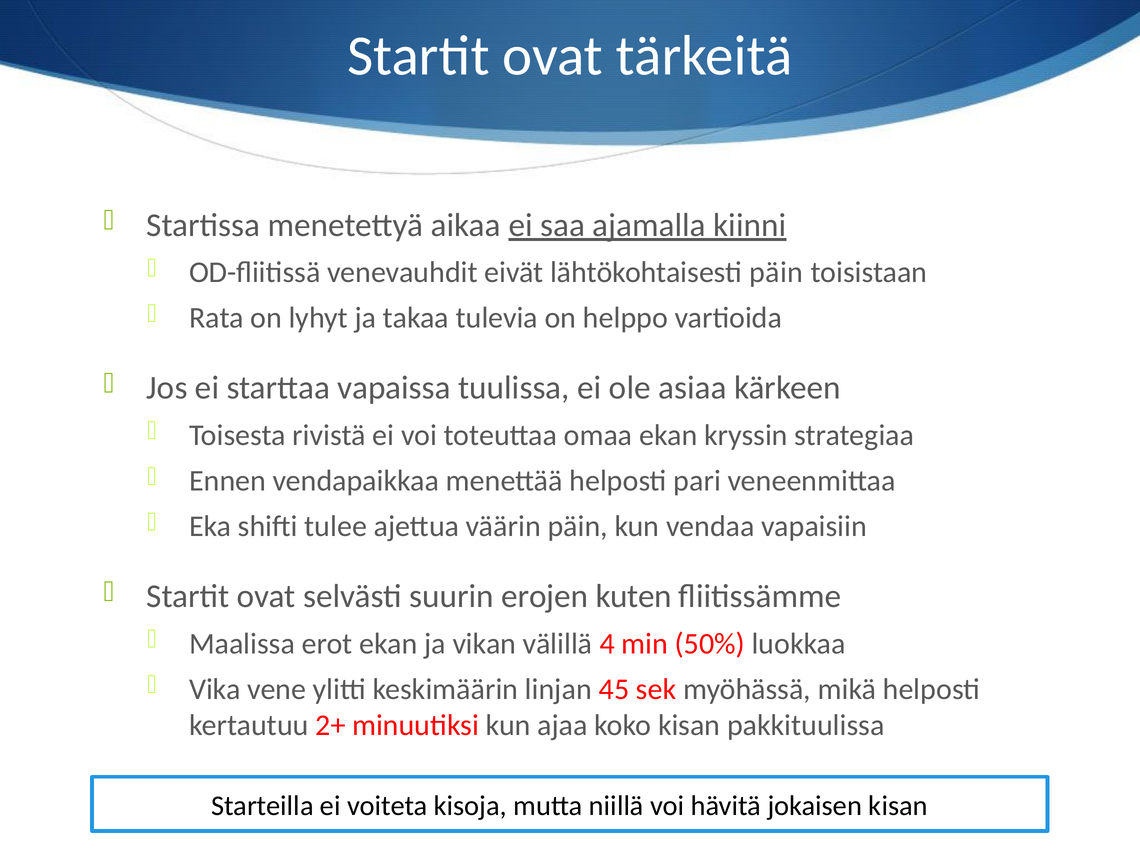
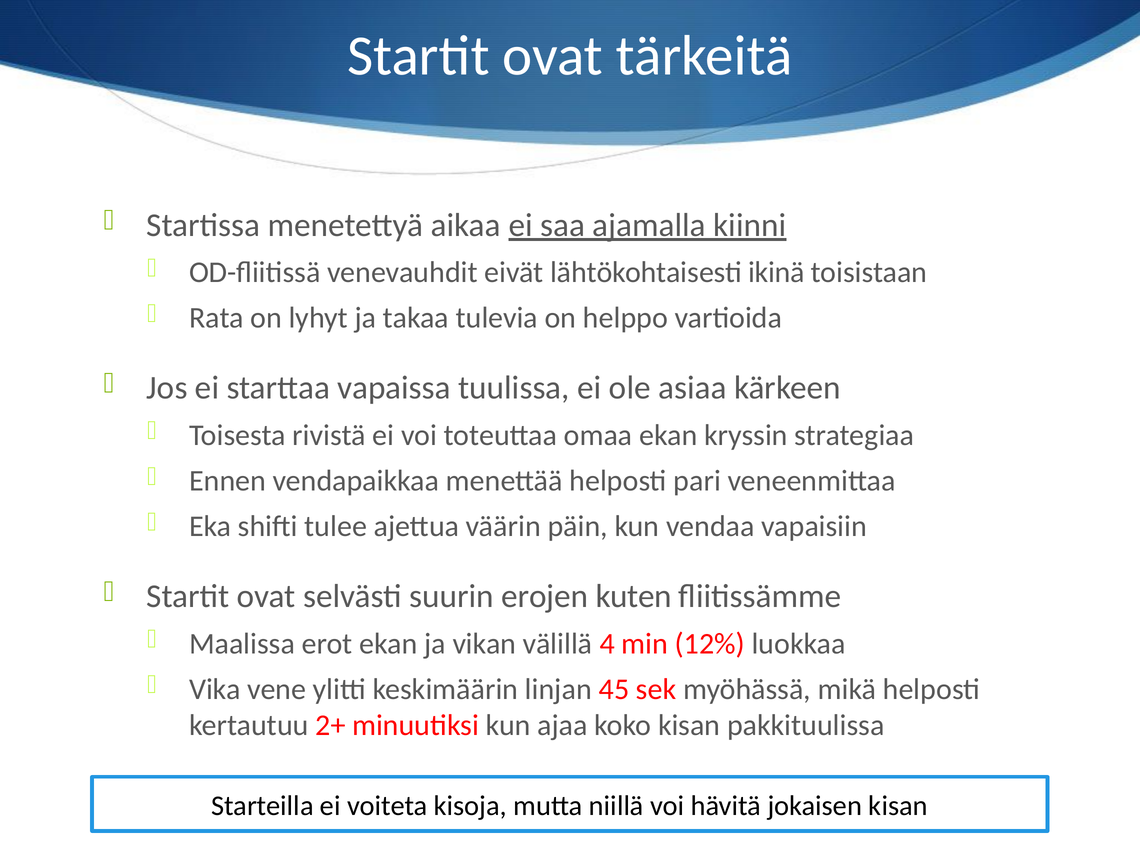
lähtökohtaisesti päin: päin -> ikinä (777, 272)
50%: 50% -> 12% (710, 644)
